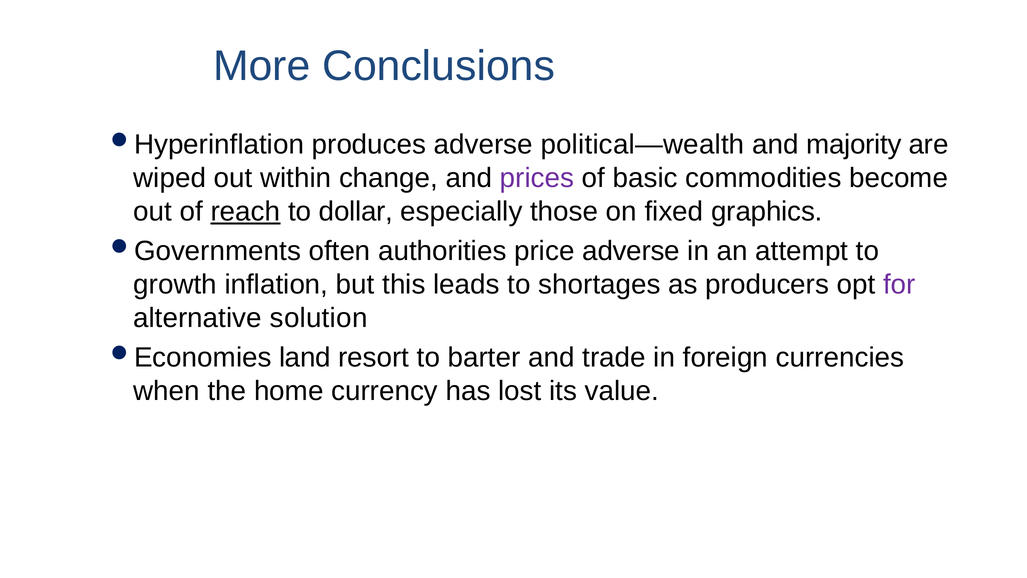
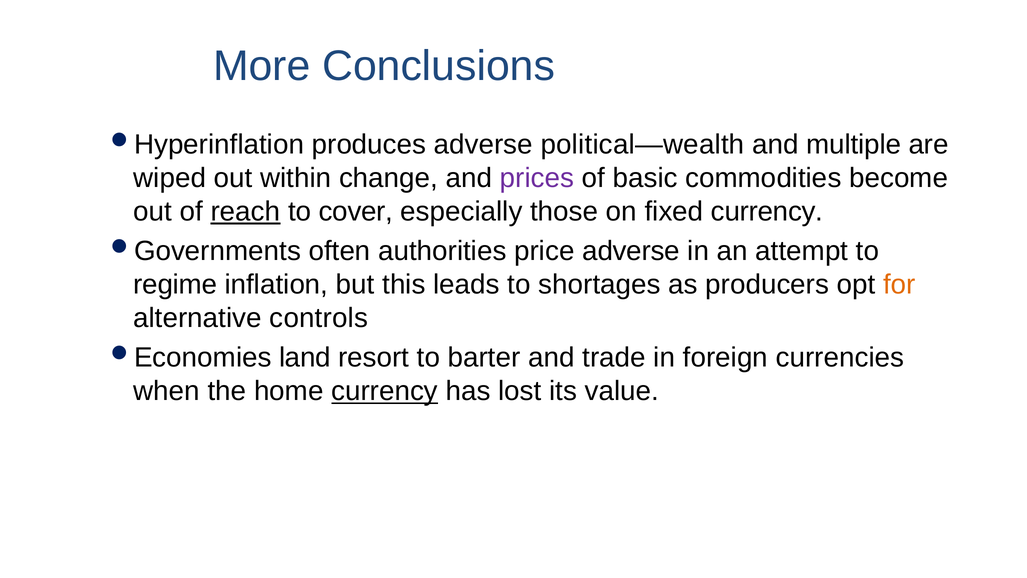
majority: majority -> multiple (854, 145)
dollar: dollar -> cover (356, 211)
fixed graphics: graphics -> currency (767, 211)
growth: growth -> regime (175, 284)
for colour: purple -> orange (899, 284)
solution: solution -> controls (319, 318)
currency underline: none -> present (385, 391)
